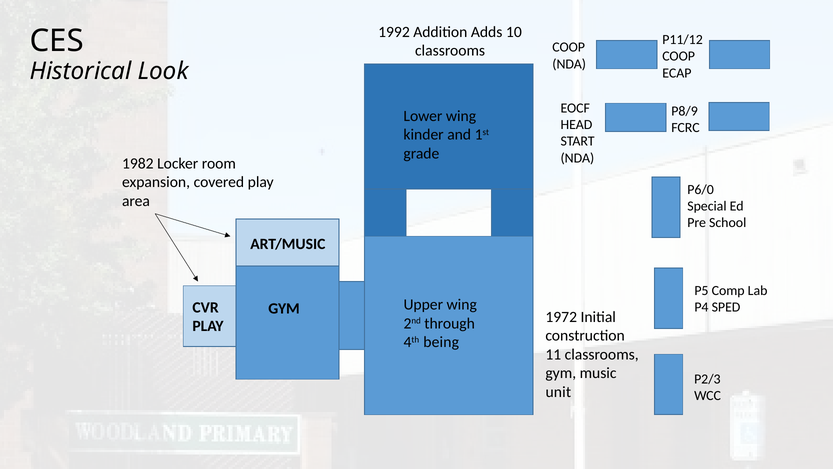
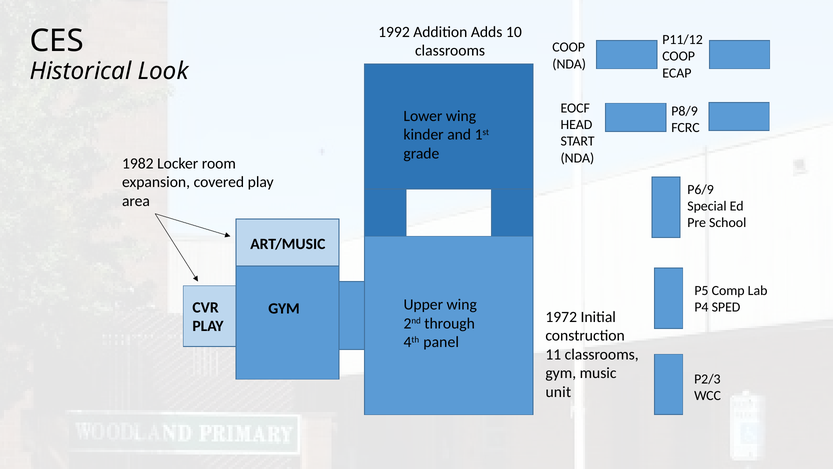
P6/0: P6/0 -> P6/9 (701, 189)
being: being -> panel (441, 342)
